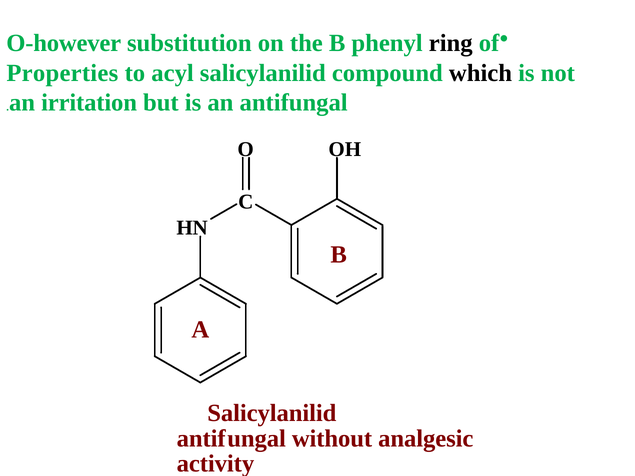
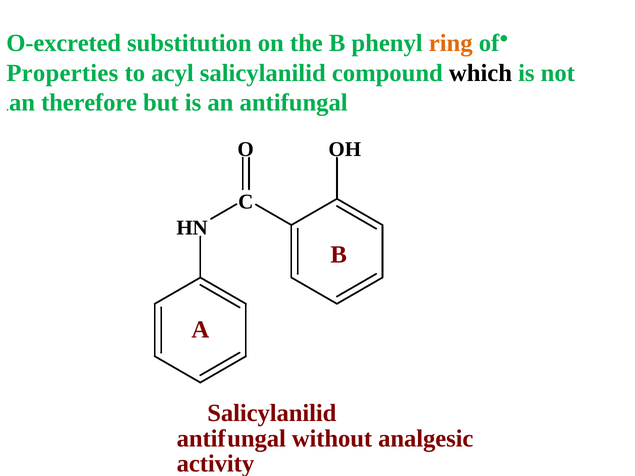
O-however: O-however -> O-excreted (64, 43)
ring colour: black -> orange (451, 43)
irritation: irritation -> therefore (89, 103)
